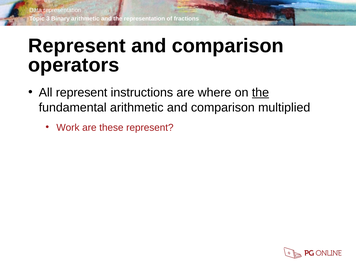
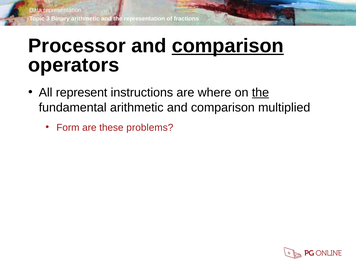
Represent: Represent -> Processor (77, 46)
comparison underline: none -> present (228, 46)
Work: Work -> Form (68, 128)
these represent: represent -> problems (150, 128)
